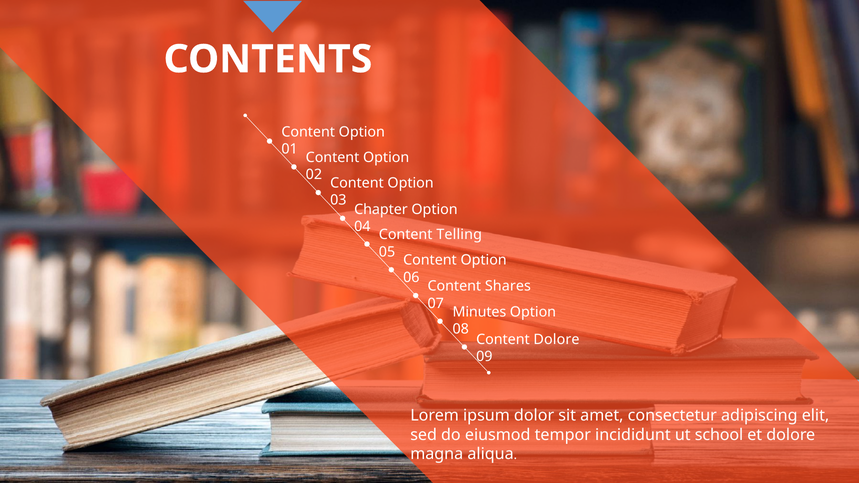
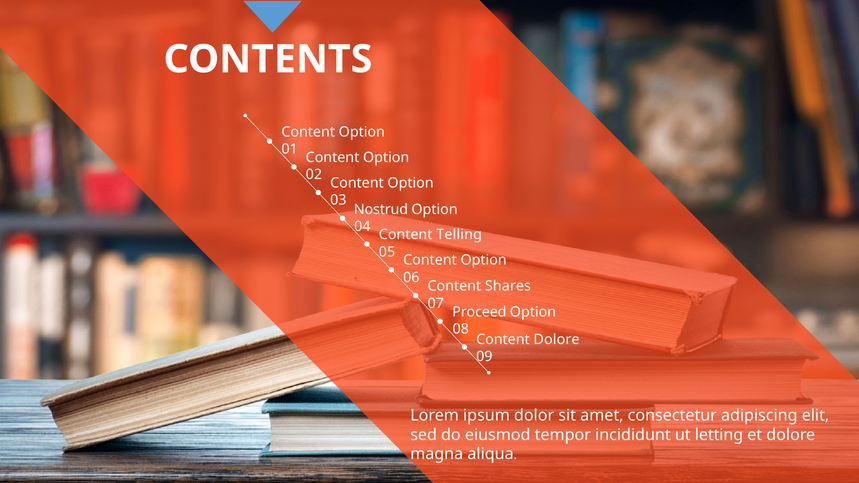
Chapter: Chapter -> Nostrud (381, 210)
Minutes: Minutes -> Proceed (479, 312)
school: school -> letting (719, 435)
